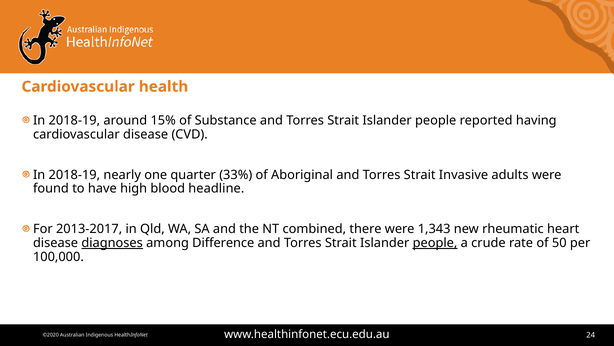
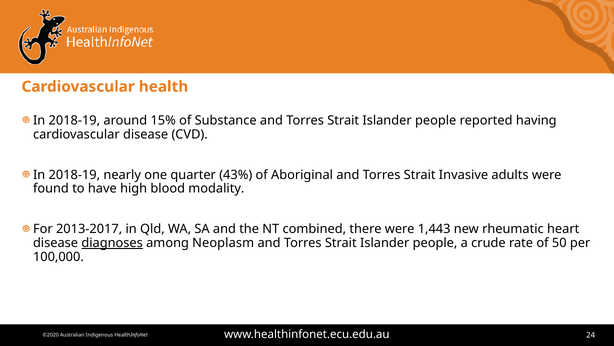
33%: 33% -> 43% (236, 174)
headline: headline -> modality (216, 188)
1,343: 1,343 -> 1,443 (434, 229)
Difference: Difference -> Neoplasm (223, 243)
people underline: present -> none (435, 243)
